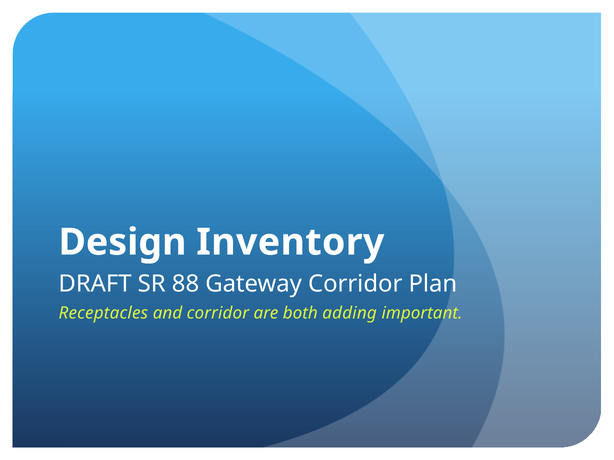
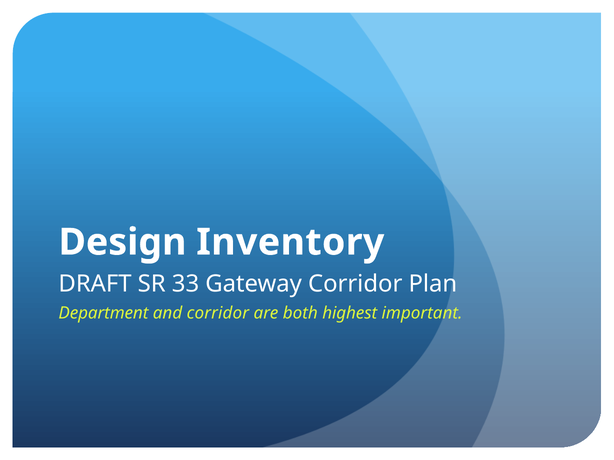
88: 88 -> 33 (186, 284)
Receptacles: Receptacles -> Department (103, 314)
adding: adding -> highest (350, 314)
